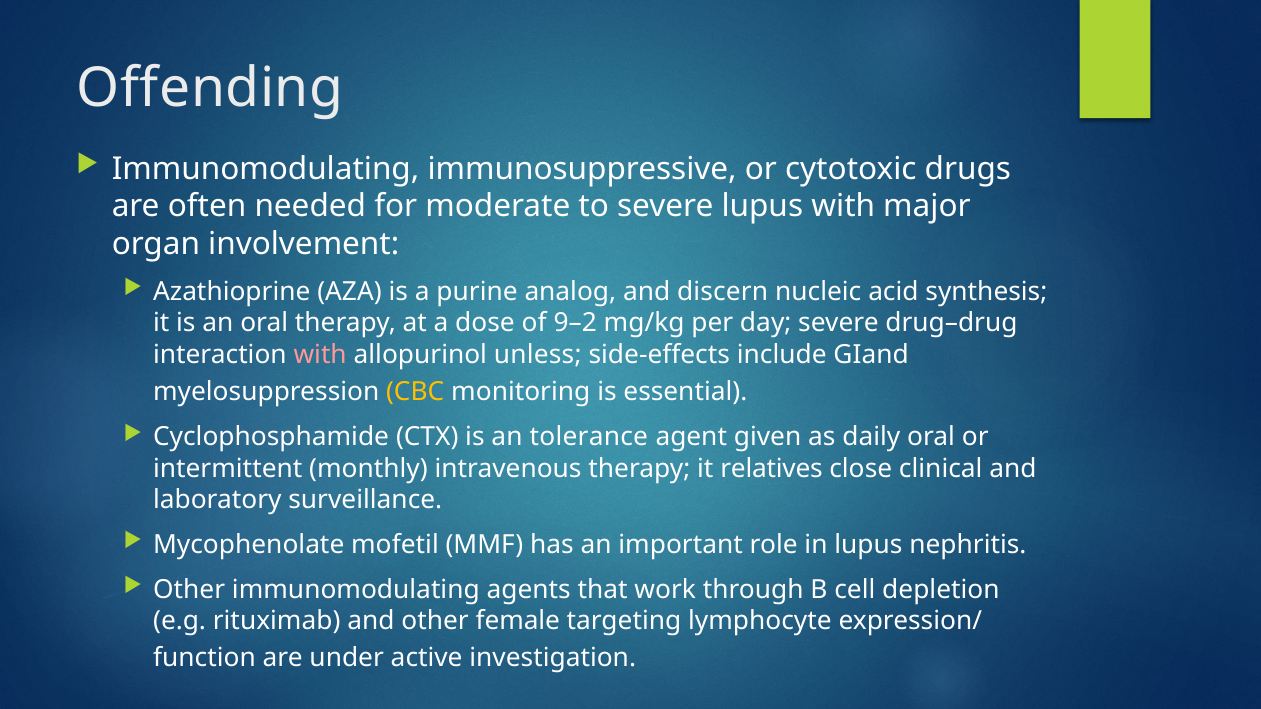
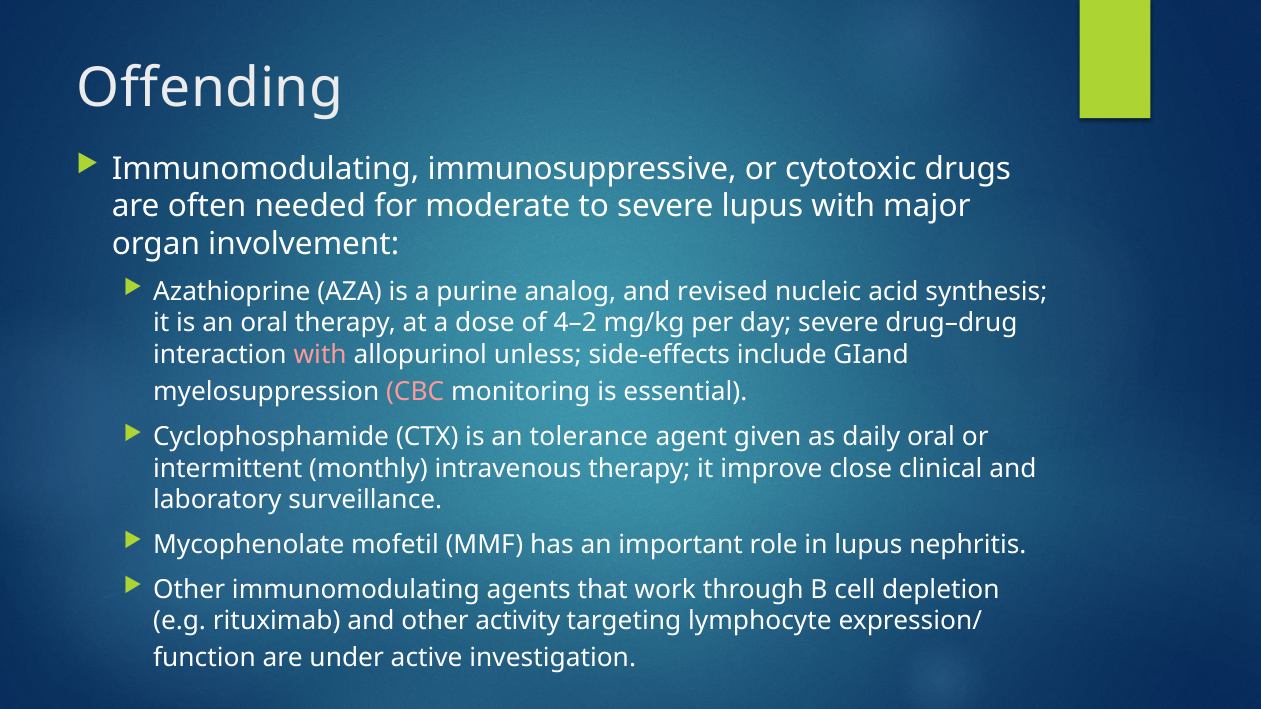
discern: discern -> revised (723, 292)
9–2: 9–2 -> 4–2 (575, 323)
CBC colour: yellow -> pink (415, 392)
relatives: relatives -> improve (771, 469)
female: female -> activity (518, 621)
